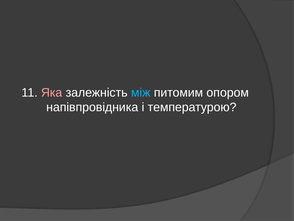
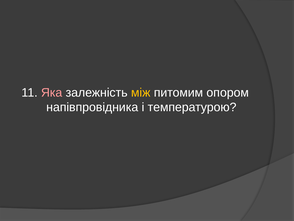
між colour: light blue -> yellow (141, 92)
